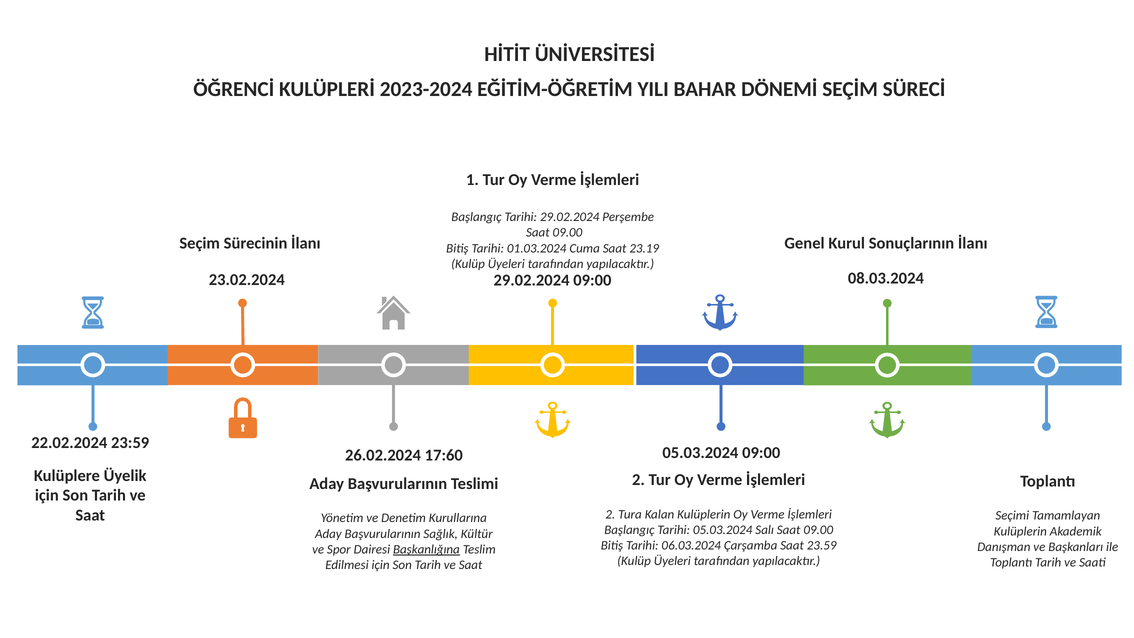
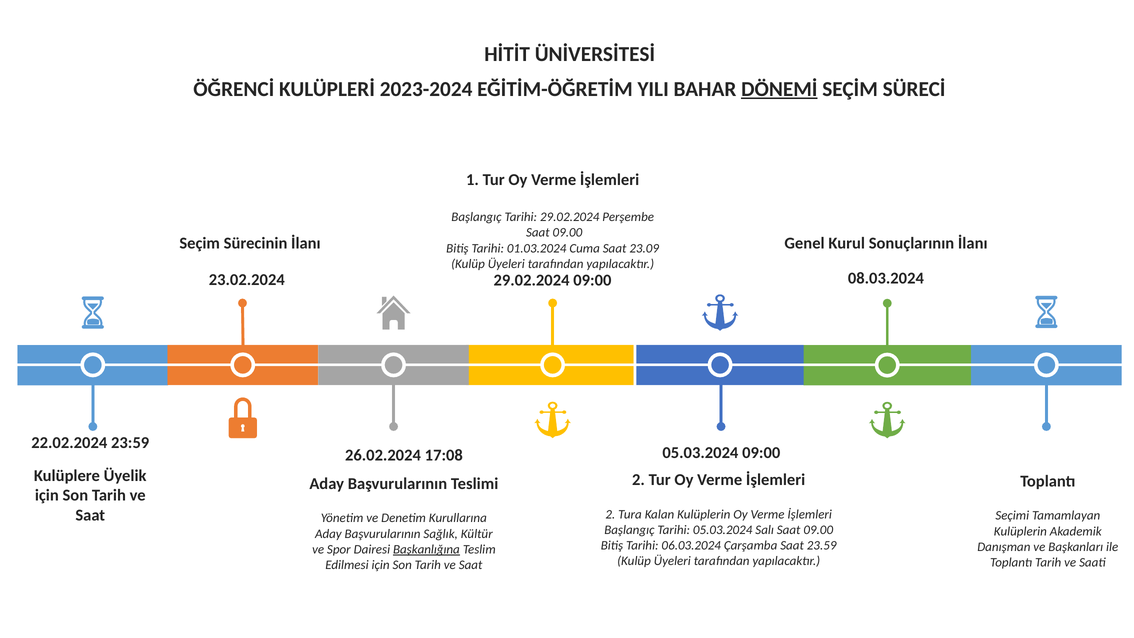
DÖNEMİ underline: none -> present (779, 89)
23.19: 23.19 -> 23.09 (644, 248)
17:60: 17:60 -> 17:08 (444, 455)
